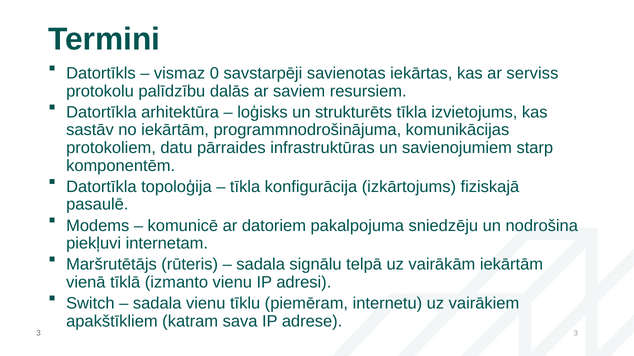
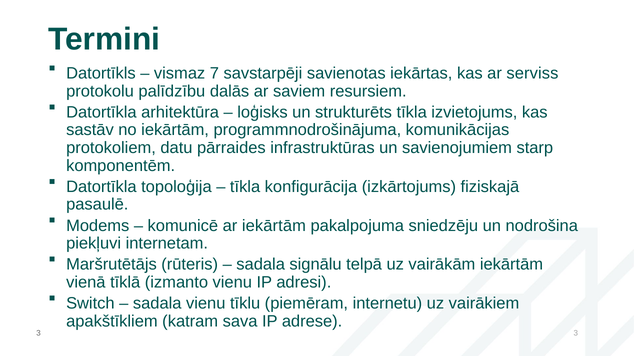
0: 0 -> 7 (214, 73)
ar datoriem: datoriem -> iekārtām (274, 226)
